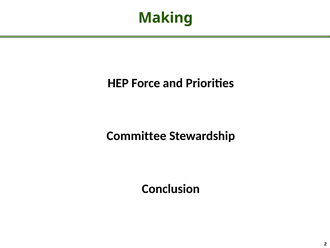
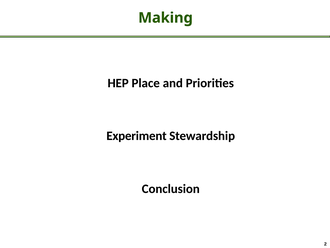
Force: Force -> Place (146, 83)
Committee: Committee -> Experiment (137, 136)
